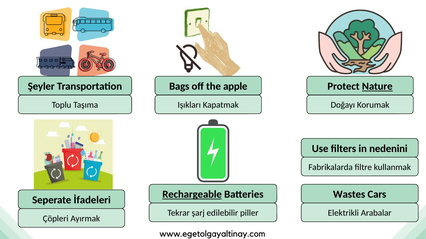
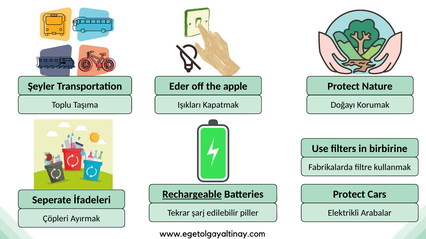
Bags: Bags -> Eder (179, 87)
Nature underline: present -> none (377, 87)
nedenini: nedenini -> birbirine (388, 149)
Wastes: Wastes -> Protect (349, 195)
